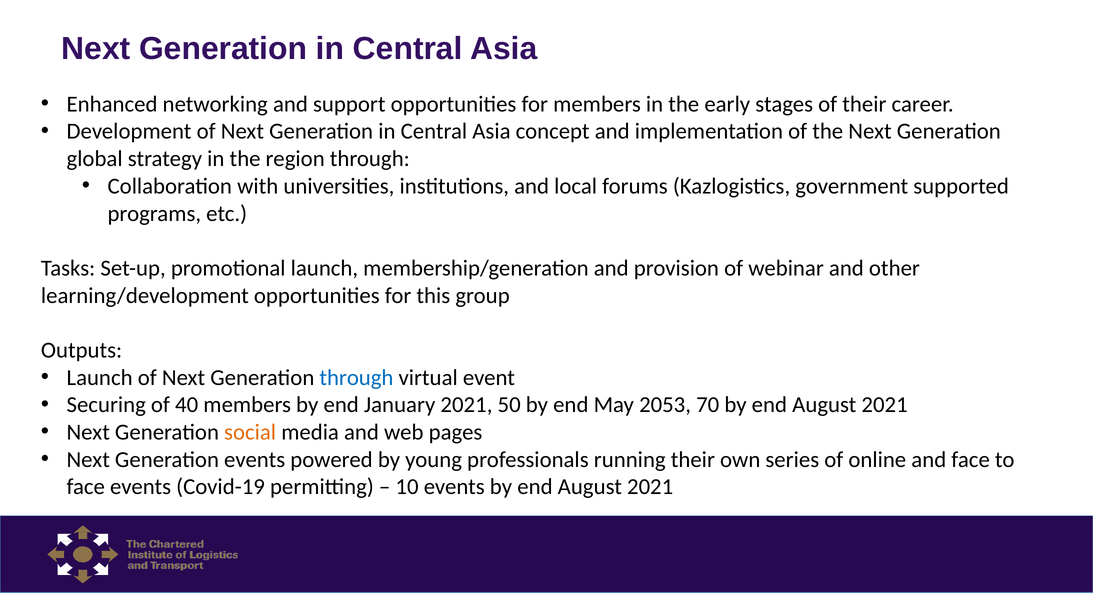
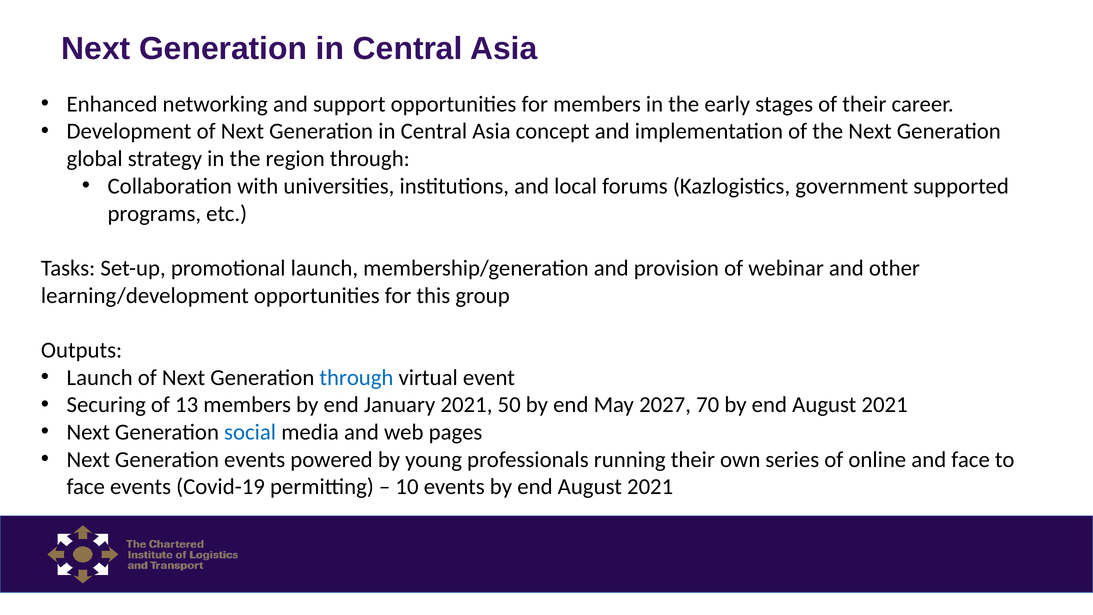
40: 40 -> 13 (187, 405)
2053: 2053 -> 2027 (665, 405)
social colour: orange -> blue (250, 432)
